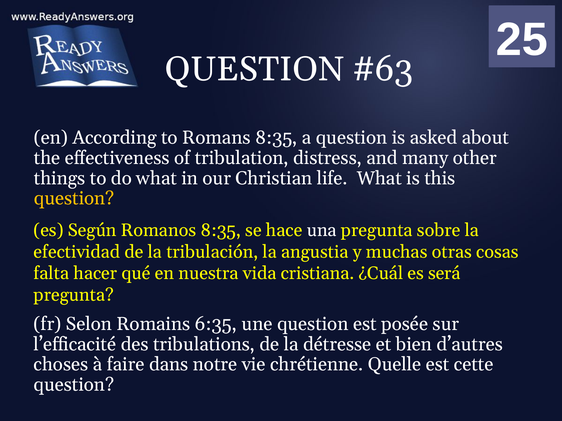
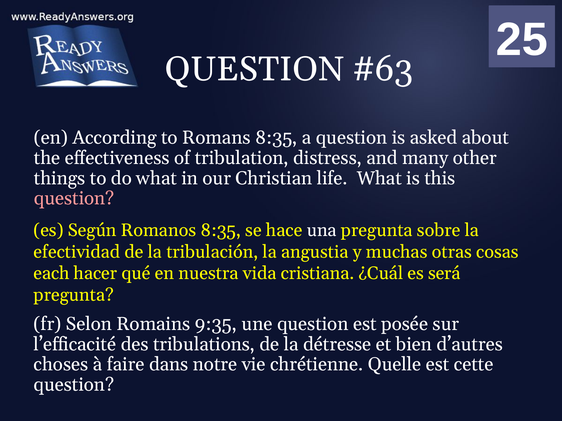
question colour: yellow -> pink (74, 199)
falta: falta -> each (52, 274)
6:35: 6:35 -> 9:35 (216, 324)
